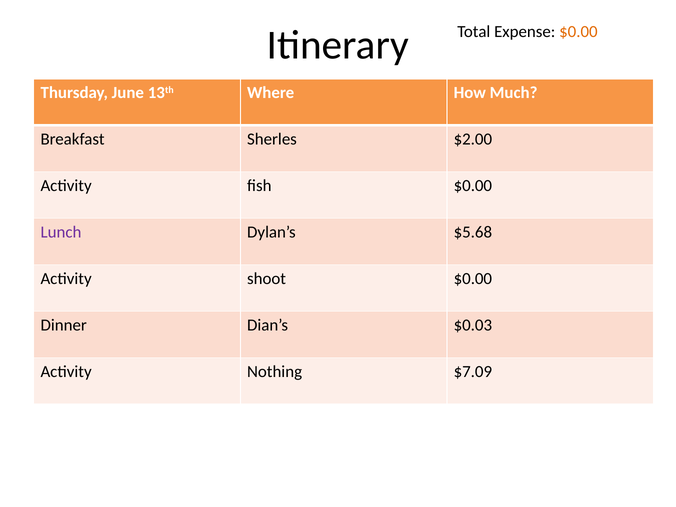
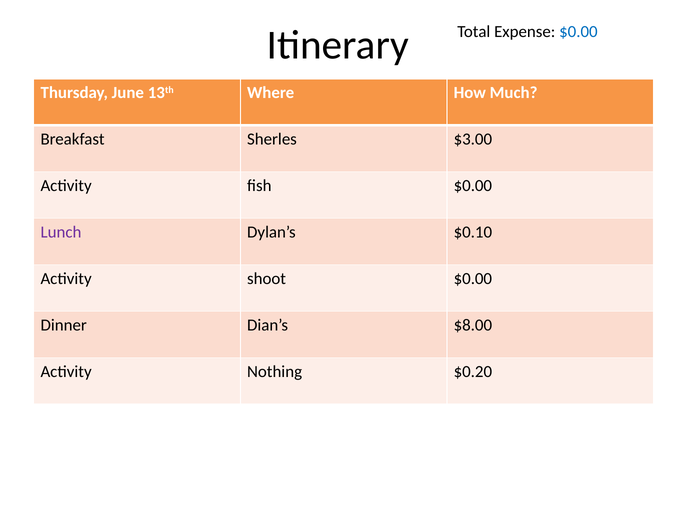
$0.00 colour: orange -> blue (578, 32)
$2.00: $2.00 -> $3.00 (473, 139)
$5.68: $5.68 -> $0.10 (473, 232)
$0.03: $0.03 -> $8.00 (473, 325)
$7.09: $7.09 -> $0.20 (473, 372)
